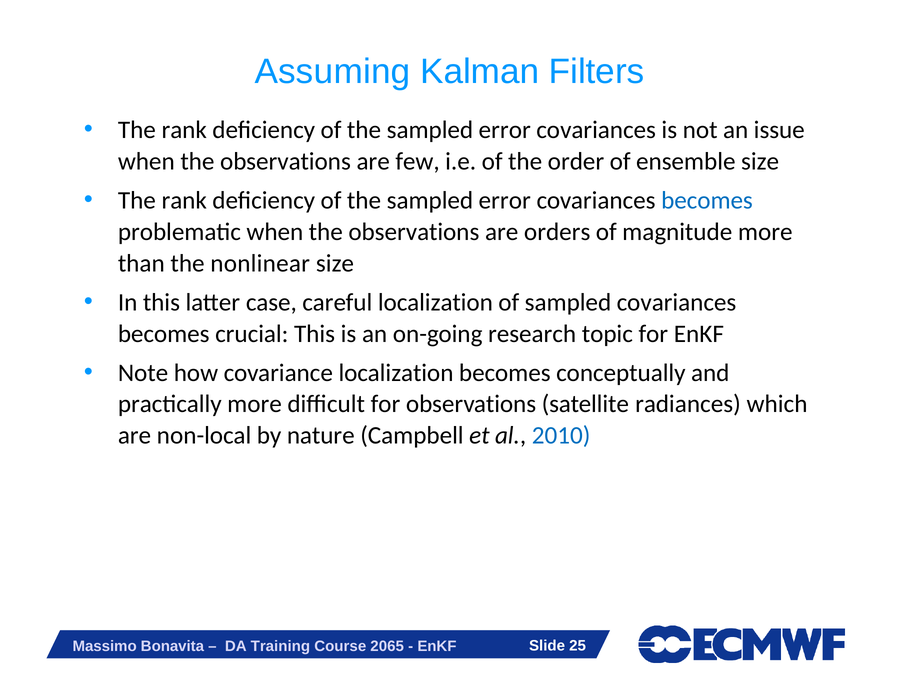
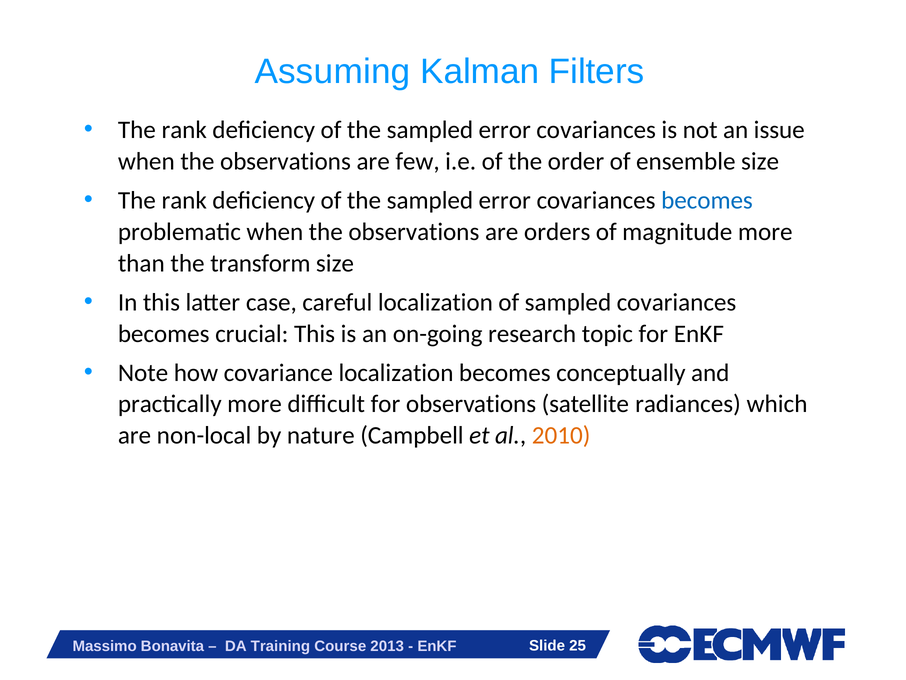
nonlinear: nonlinear -> transform (260, 263)
2010 colour: blue -> orange (561, 435)
2065: 2065 -> 2013 (387, 646)
